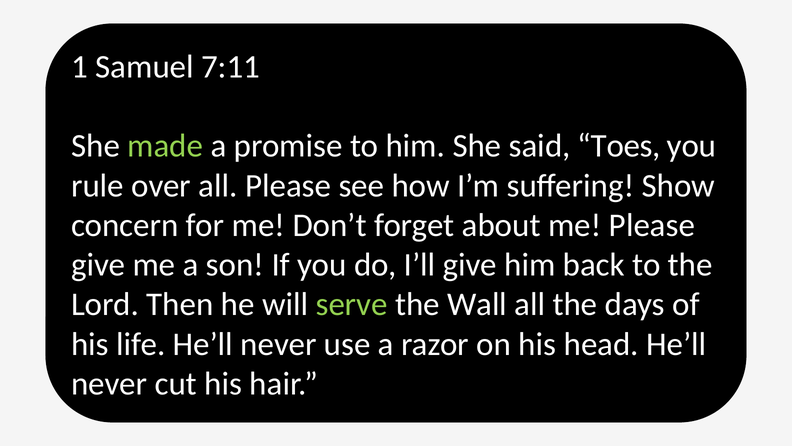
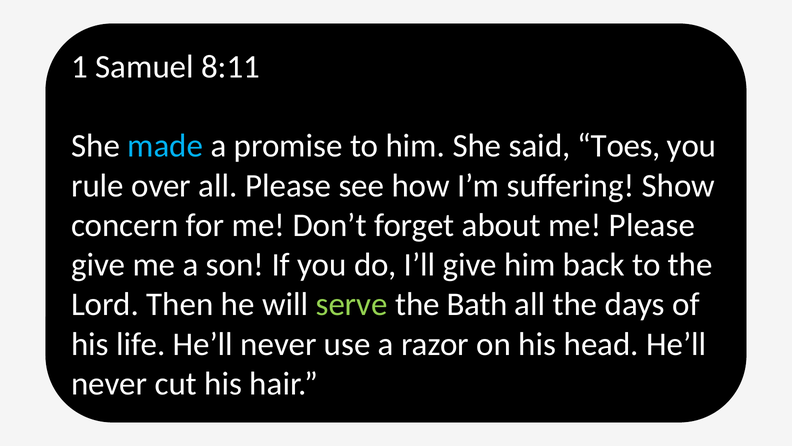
7:11: 7:11 -> 8:11 (231, 67)
made colour: light green -> light blue (165, 146)
Wall: Wall -> Bath (477, 304)
